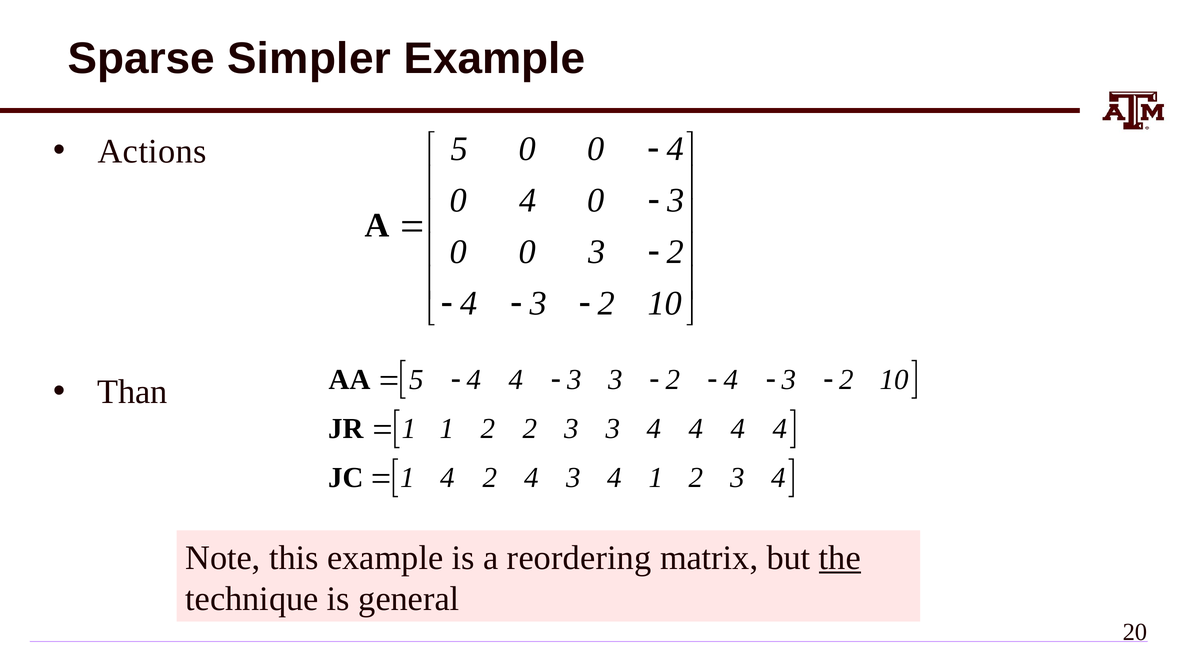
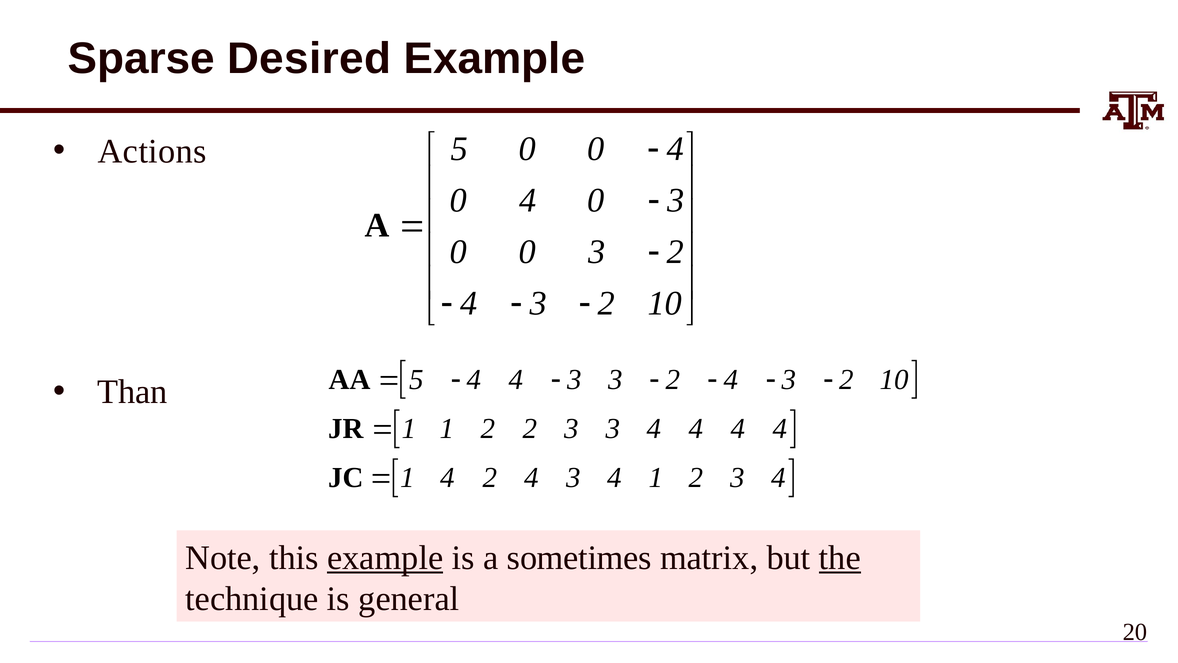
Simpler: Simpler -> Desired (309, 59)
example underline: none -> present (385, 557)
reordering: reordering -> sometimes (579, 557)
